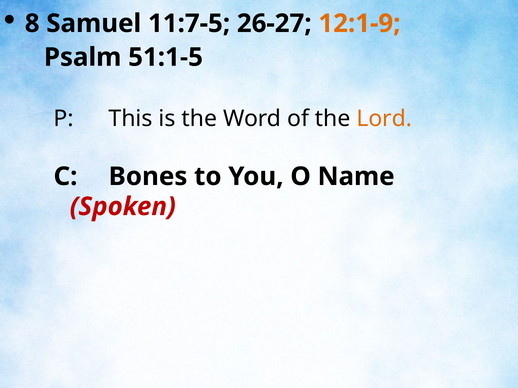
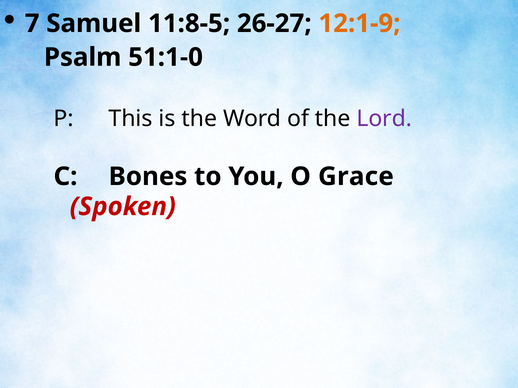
8: 8 -> 7 (32, 23)
11:7-5: 11:7-5 -> 11:8-5 (189, 23)
51:1-5: 51:1-5 -> 51:1-0 (166, 57)
Lord colour: orange -> purple (384, 119)
Name: Name -> Grace (356, 177)
